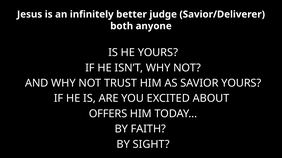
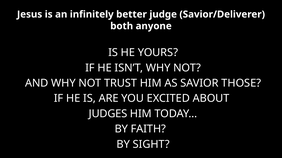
SAVIOR YOURS: YOURS -> THOSE (241, 83)
OFFERS: OFFERS -> JUDGES (108, 114)
